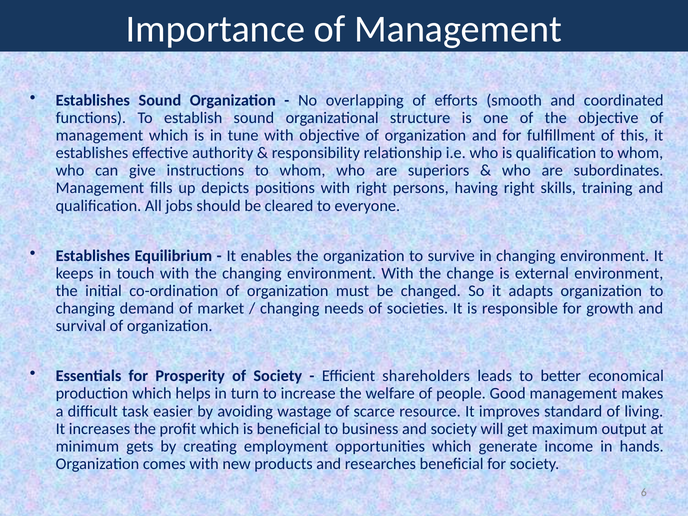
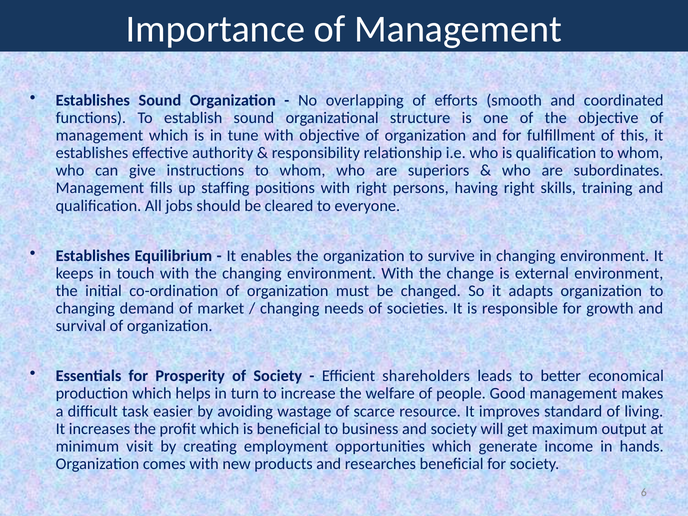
depicts: depicts -> staffing (225, 188)
gets: gets -> visit (140, 446)
